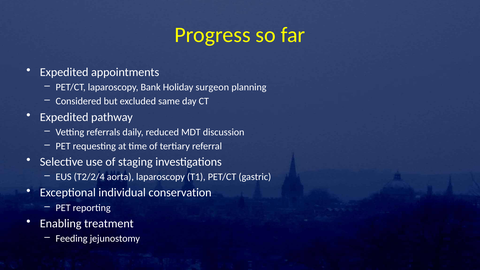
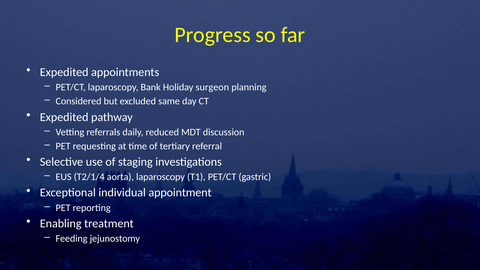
T2/2/4: T2/2/4 -> T2/1/4 (89, 177)
conservation: conservation -> appointment (180, 193)
